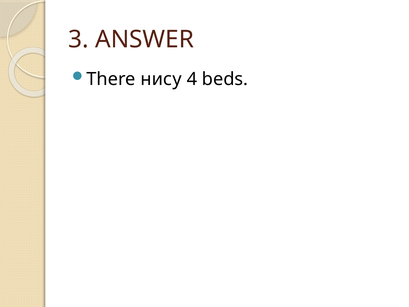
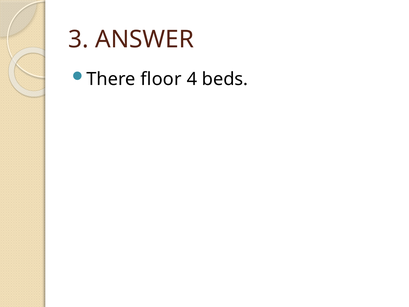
нису: нису -> floor (161, 79)
